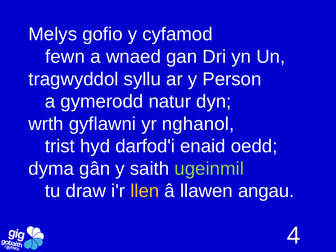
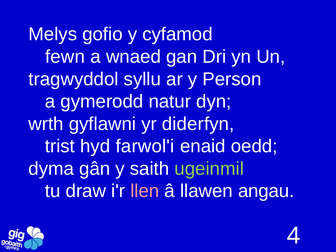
nghanol: nghanol -> diderfyn (198, 124)
darfod'i: darfod'i -> farwol'i (145, 146)
llen colour: yellow -> pink (145, 191)
